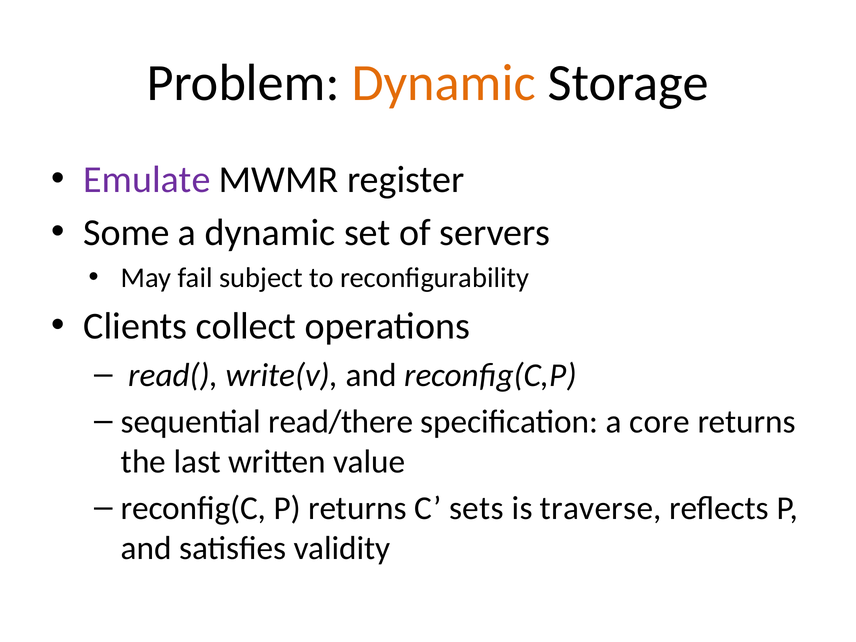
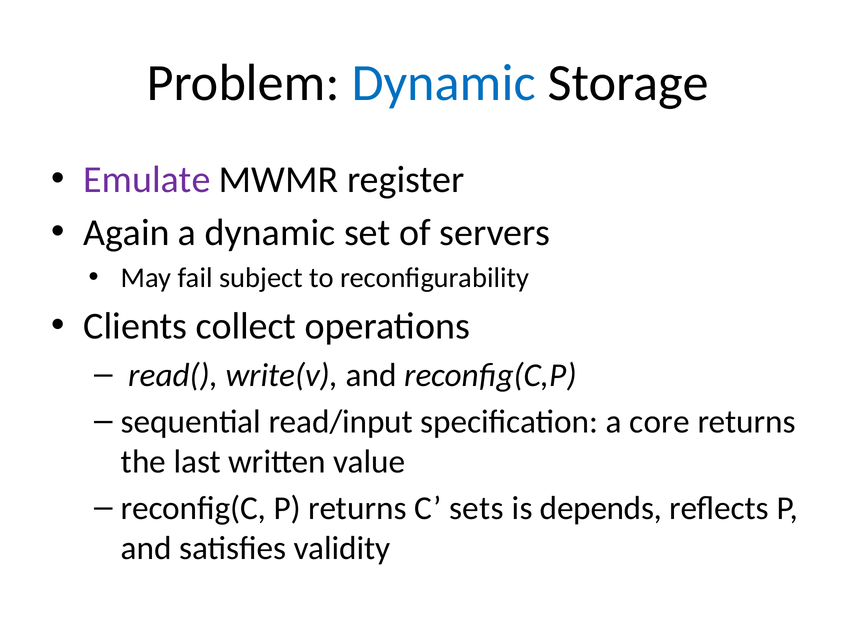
Dynamic colour: orange -> blue (444, 83)
Some: Some -> Again (127, 233)
read/there: read/there -> read/input (341, 422)
traverse: traverse -> depends (601, 508)
